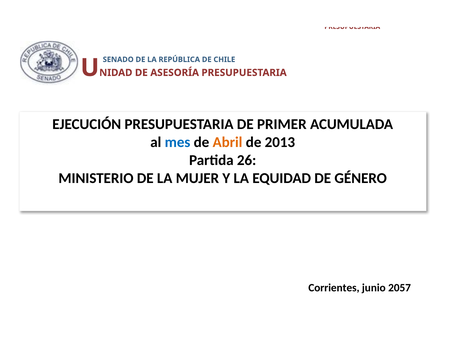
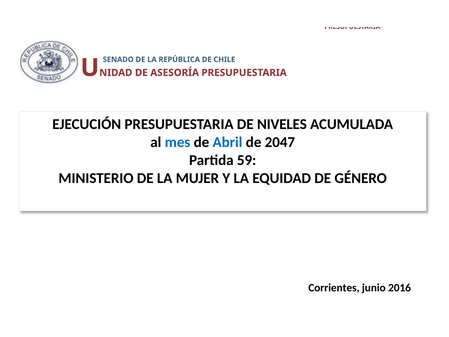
PRIMER: PRIMER -> NIVELES (282, 124)
Abril colour: orange -> blue (228, 142)
2013: 2013 -> 2047 (280, 142)
26: 26 -> 59 (247, 160)
2057: 2057 -> 2016 (400, 288)
